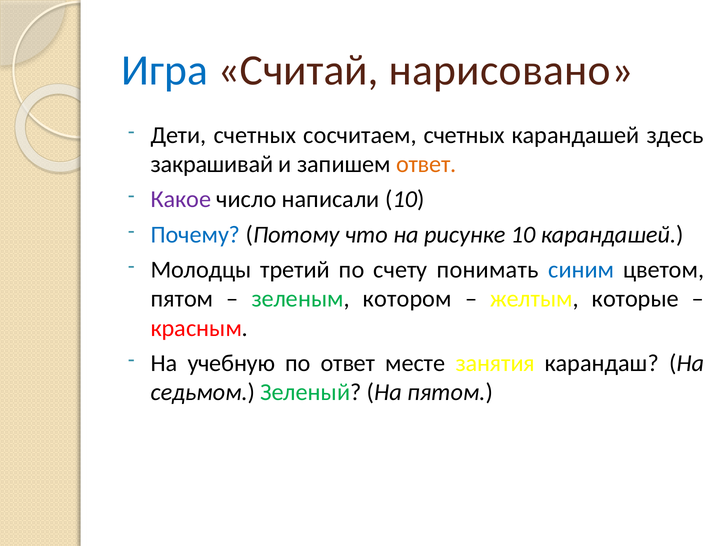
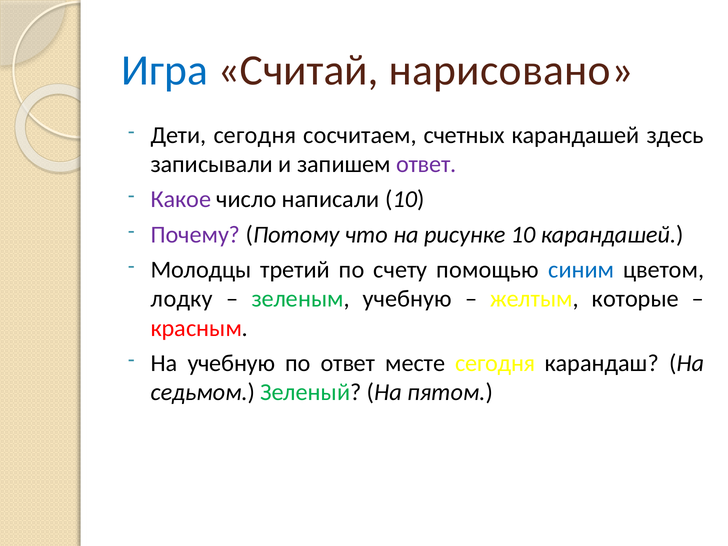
Дети счетных: счетных -> сегодня (255, 135)
закрашивай: закрашивай -> записывали (212, 164)
ответ colour: orange -> purple (426, 164)
Почему colour: blue -> purple (195, 235)
понимать: понимать -> помощью (488, 270)
пятом: пятом -> лодку (182, 299)
зеленым котором: котором -> учебную (407, 299)
месте занятия: занятия -> сегодня (495, 363)
